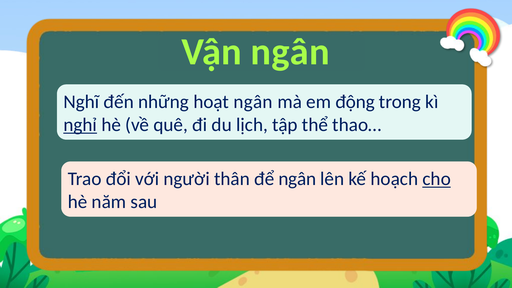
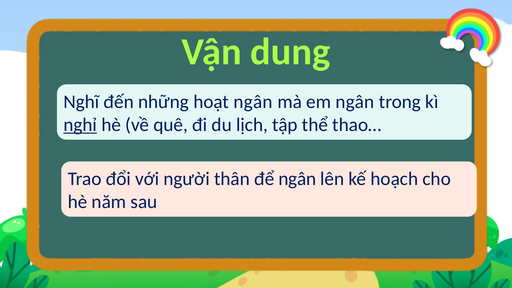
Vận ngân: ngân -> dung (290, 52)
em động: động -> ngân (355, 102)
cho underline: present -> none (437, 179)
